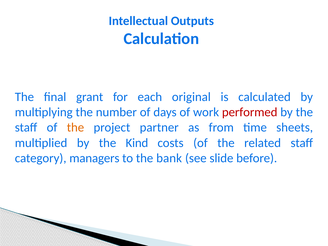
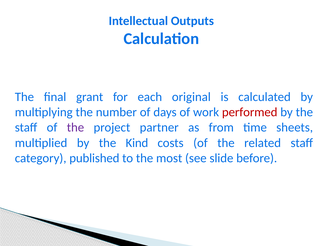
the colour: orange -> purple (75, 128)
managers: managers -> published (94, 158)
bank: bank -> most (169, 158)
